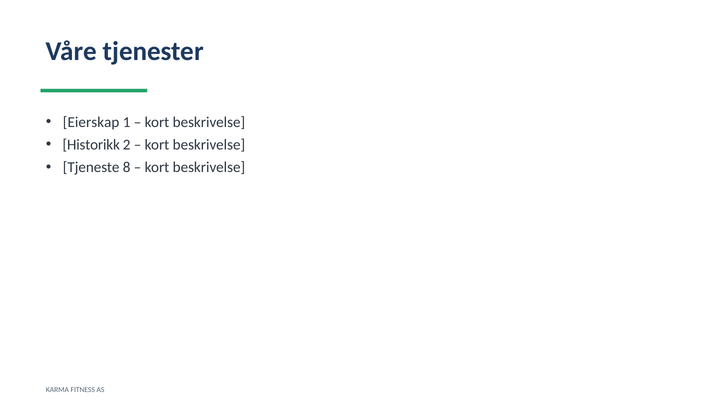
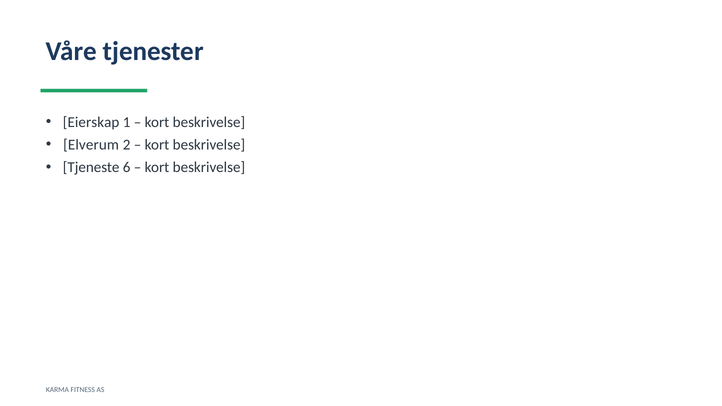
Historikk: Historikk -> Elverum (91, 145)
8: 8 -> 6 (127, 167)
